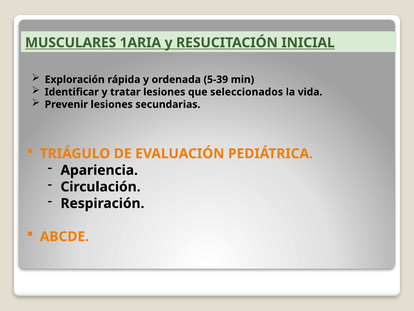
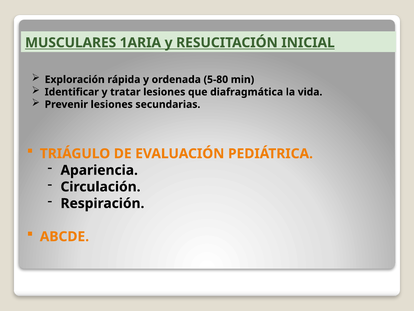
5-39: 5-39 -> 5-80 (216, 79)
seleccionados: seleccionados -> diafragmática (247, 92)
